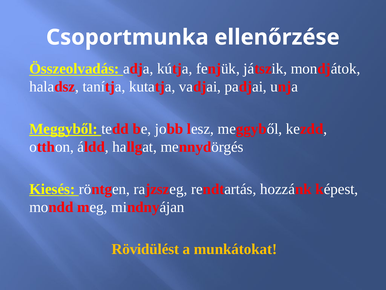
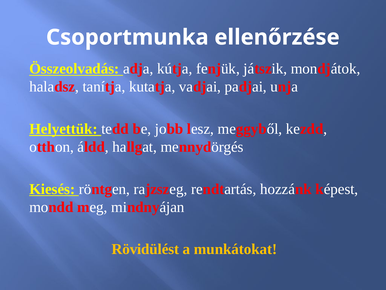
Meggyből: Meggyből -> Helyettük (63, 129)
